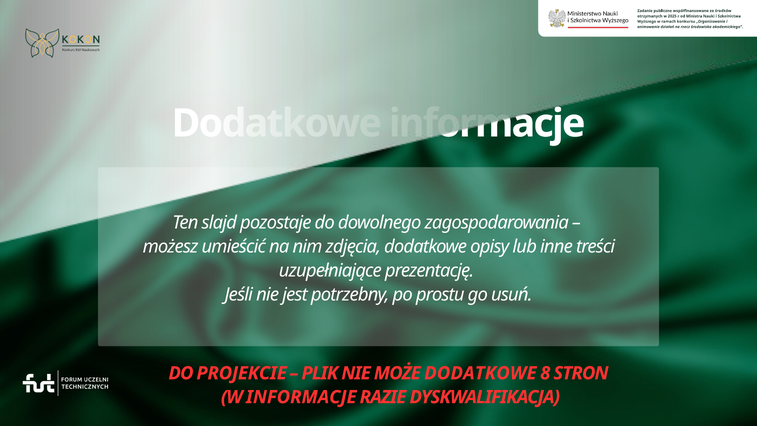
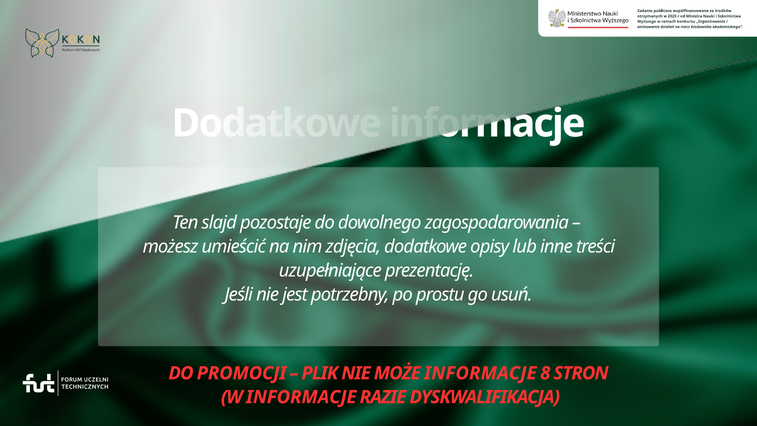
PROJEKCIE: PROJEKCIE -> PROMOCJI (242, 373)
MOŻE DODATKOWE: DODATKOWE -> INFORMACJE (480, 373)
